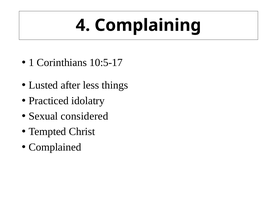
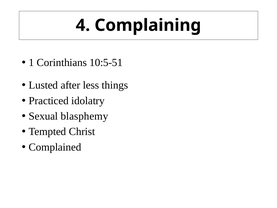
10:5-17: 10:5-17 -> 10:5-51 (106, 62)
considered: considered -> blasphemy (84, 116)
